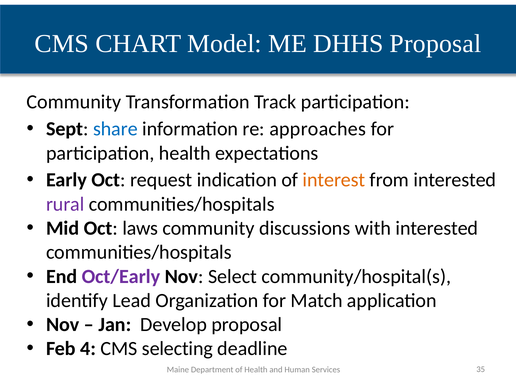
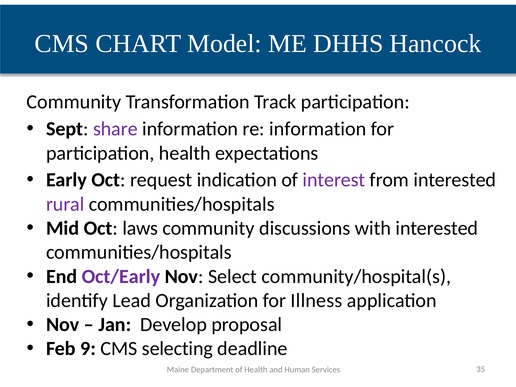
DHHS Proposal: Proposal -> Hancock (435, 44)
share colour: blue -> purple (115, 129)
re approaches: approaches -> information (318, 129)
interest colour: orange -> purple (334, 180)
Match: Match -> Illness (316, 300)
4: 4 -> 9 (88, 349)
